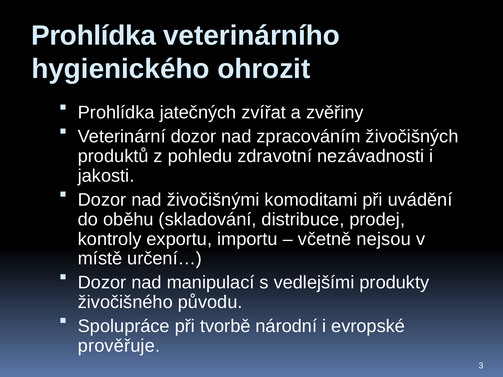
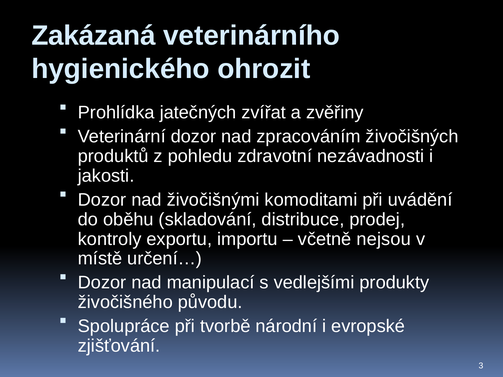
Prohlídka: Prohlídka -> Zakázaná (93, 36)
prověřuje: prověřuje -> zjišťování (119, 346)
